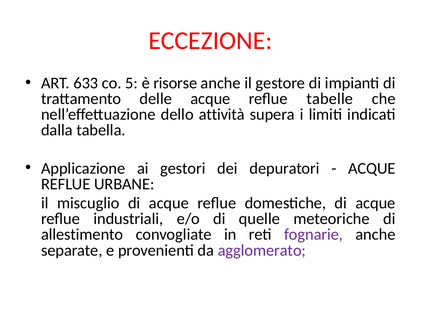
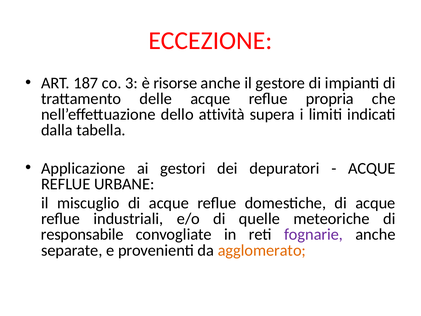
633: 633 -> 187 (86, 83)
5: 5 -> 3 (132, 83)
tabelle: tabelle -> propria (330, 99)
allestimento: allestimento -> responsabile (82, 234)
agglomerato colour: purple -> orange (262, 250)
